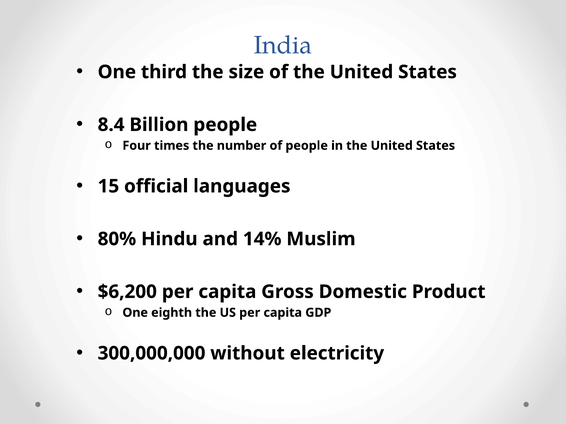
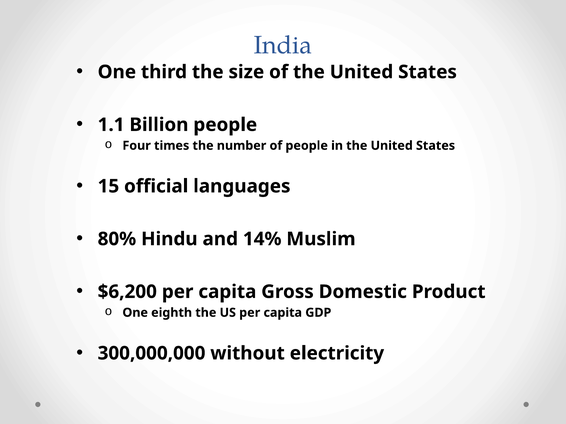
8.4: 8.4 -> 1.1 (111, 125)
